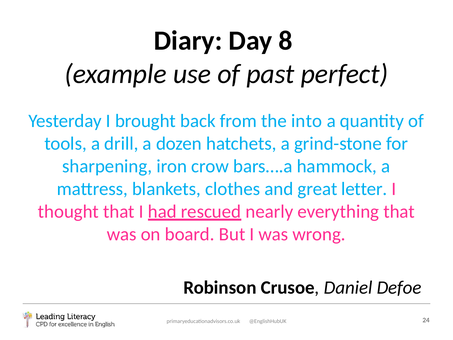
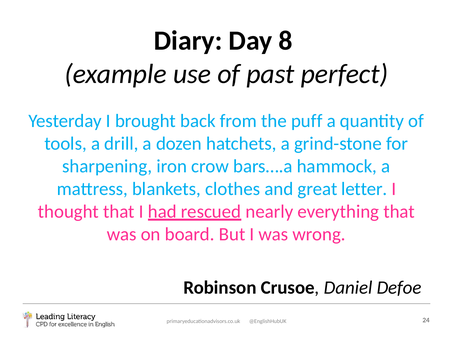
into: into -> puff (307, 121)
